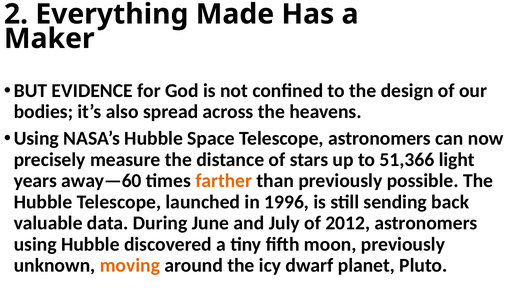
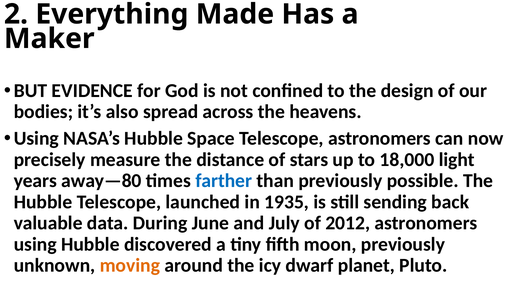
51,366: 51,366 -> 18,000 (407, 160)
away—60: away—60 -> away—80 (101, 181)
farther colour: orange -> blue (224, 181)
1996: 1996 -> 1935 (287, 202)
